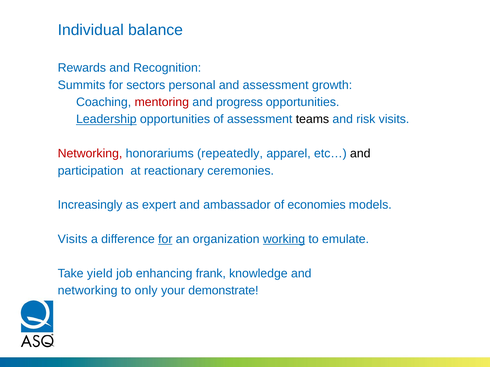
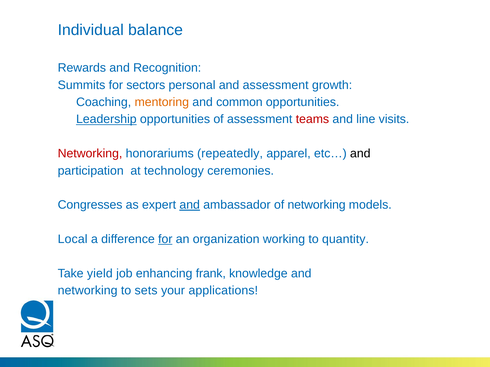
mentoring colour: red -> orange (162, 102)
progress: progress -> common (239, 102)
teams colour: black -> red (312, 119)
risk: risk -> line (366, 119)
reactionary: reactionary -> technology (174, 171)
Increasingly: Increasingly -> Congresses (90, 205)
and underline: none -> present (190, 205)
of economies: economies -> networking (317, 205)
Visits: Visits -> Local (73, 239)
working underline: present -> none (284, 239)
emulate: emulate -> quantity (346, 239)
only: only -> sets (146, 291)
demonstrate: demonstrate -> applications (223, 291)
